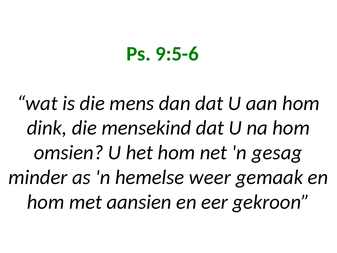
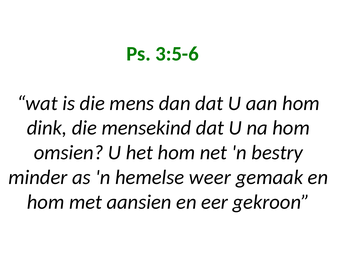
9:5-6: 9:5-6 -> 3:5-6 (177, 54)
gesag: gesag -> bestry (277, 153)
